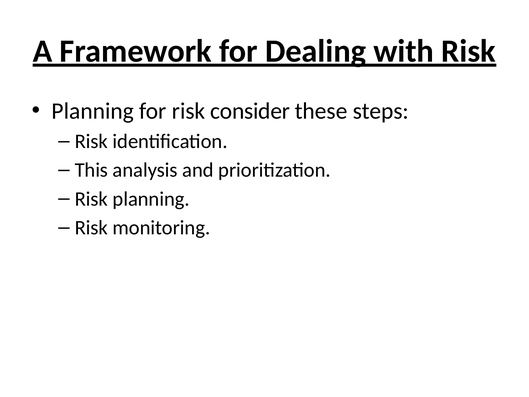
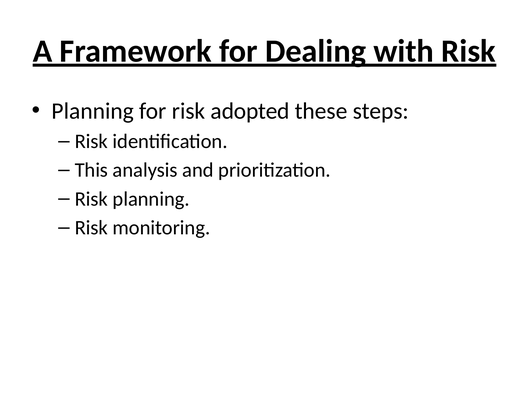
consider: consider -> adopted (250, 111)
